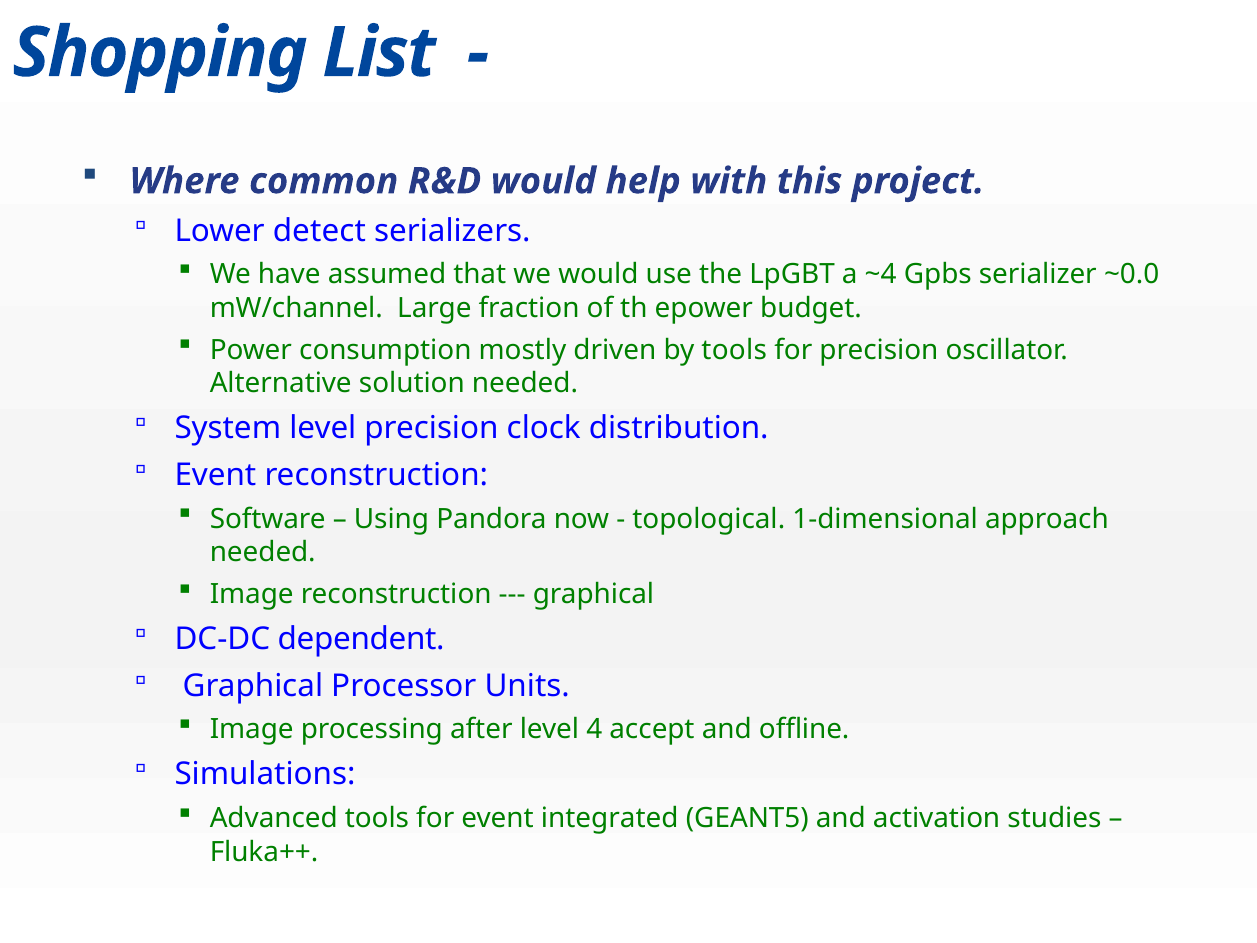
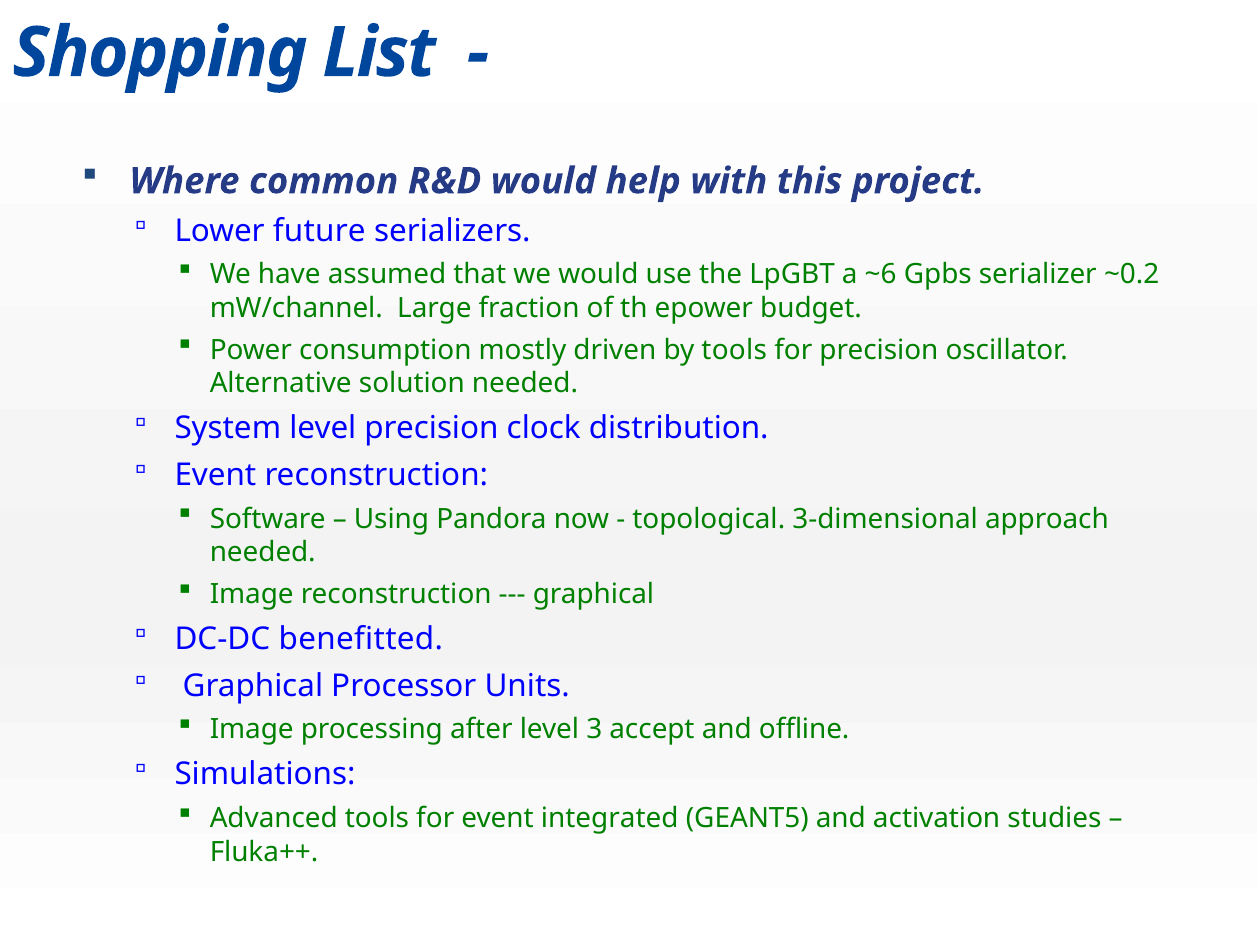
detect: detect -> future (319, 231)
~4: ~4 -> ~6 (881, 274)
~0.0: ~0.0 -> ~0.2 (1132, 274)
1-dimensional: 1-dimensional -> 3-dimensional (885, 519)
dependent: dependent -> benefitted (361, 639)
4: 4 -> 3 (594, 729)
